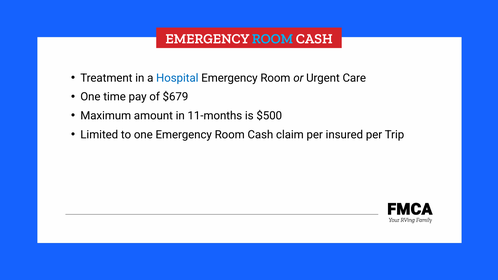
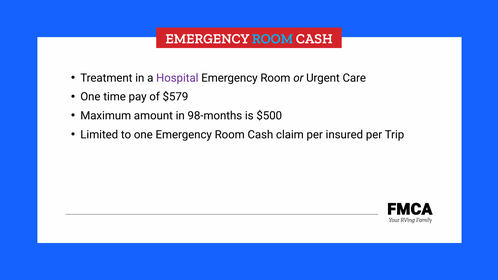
Hospital colour: blue -> purple (177, 78)
$679: $679 -> $579 (175, 97)
11-months: 11-months -> 98-months (215, 116)
